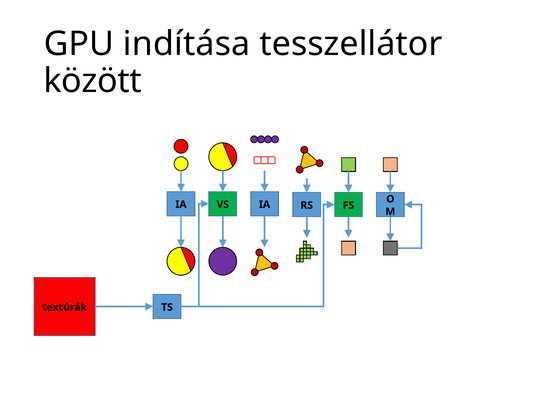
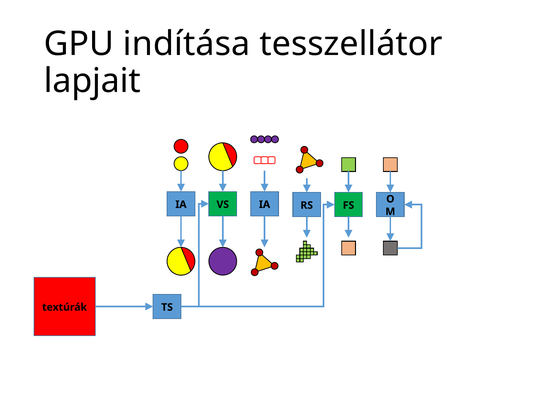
között: között -> lapjait (92, 81)
